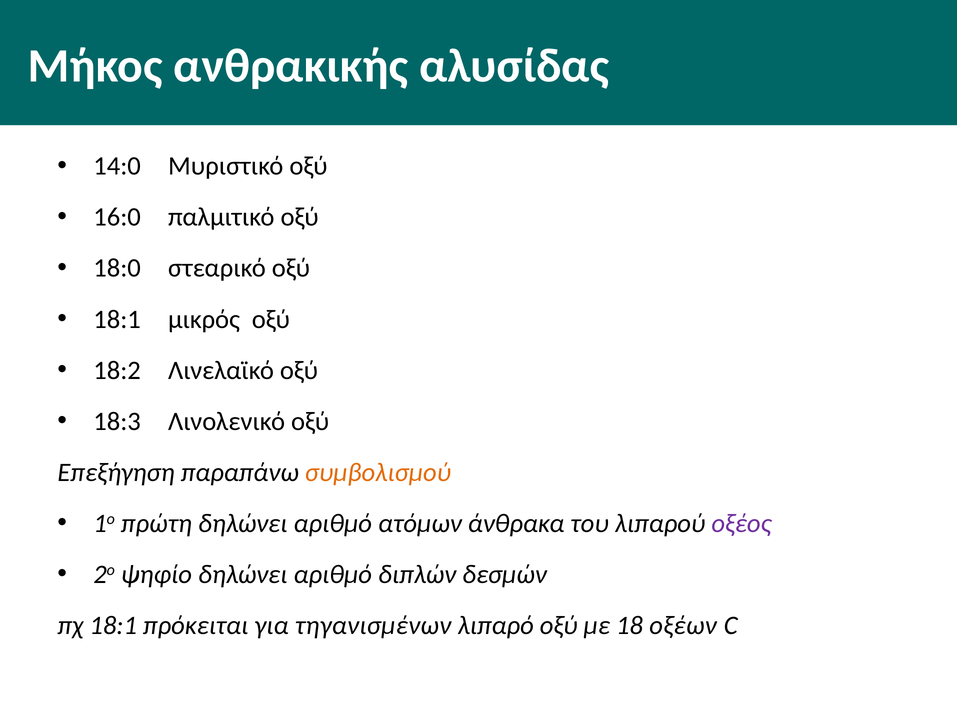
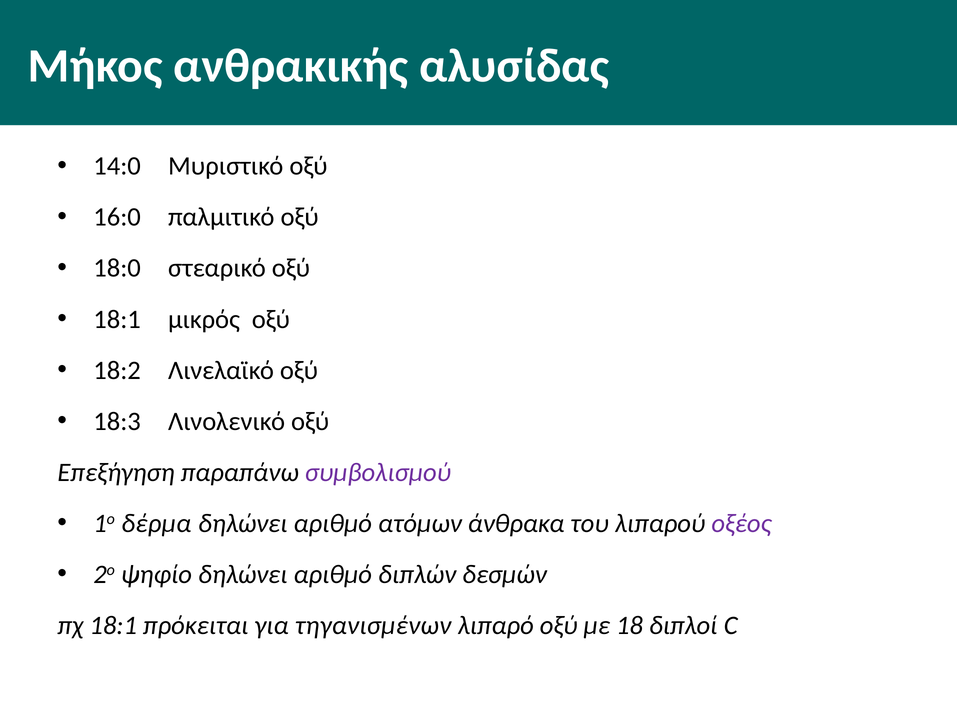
συμβολισμού colour: orange -> purple (378, 472)
πρώτη: πρώτη -> δέρμα (156, 523)
οξέων: οξέων -> διπλοί (683, 625)
